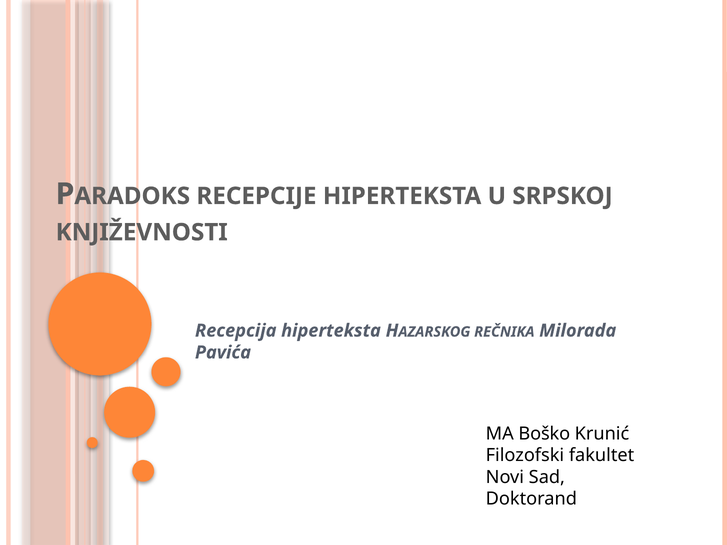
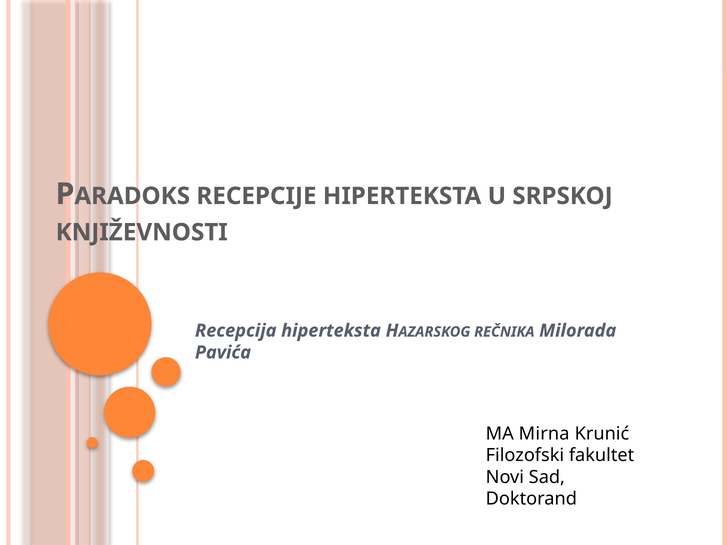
Boško: Boško -> Mirna (544, 434)
